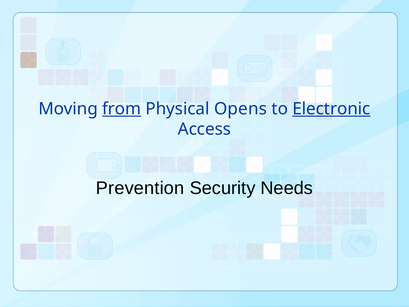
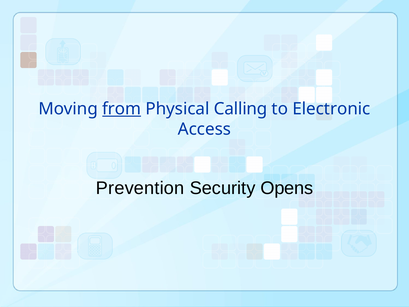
Opens: Opens -> Calling (241, 109)
Electronic underline: present -> none (331, 109)
Needs: Needs -> Opens (287, 188)
